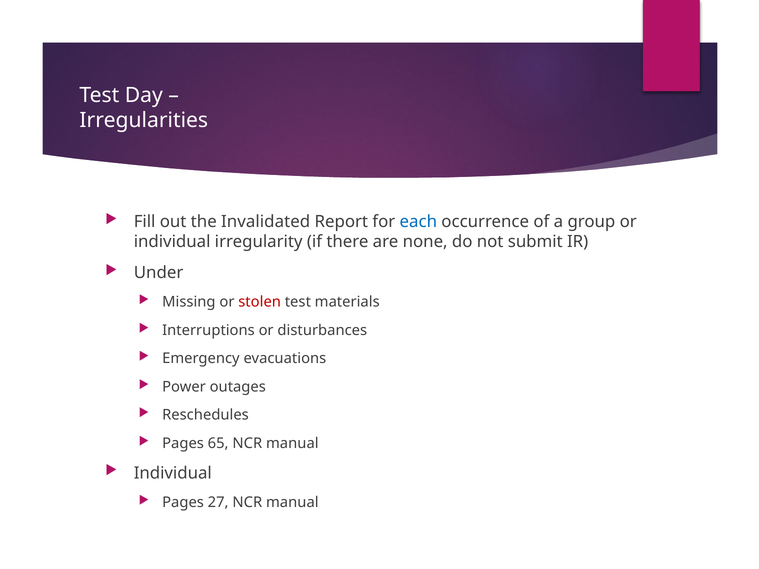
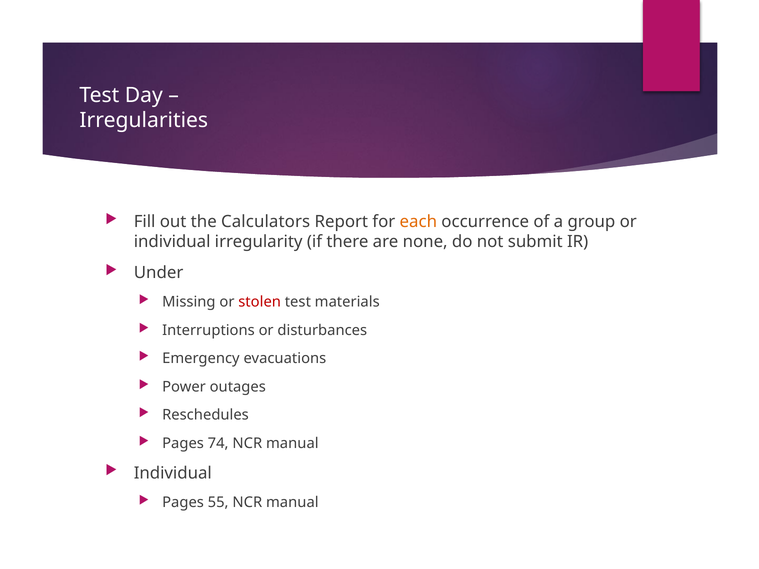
Invalidated: Invalidated -> Calculators (266, 222)
each colour: blue -> orange (418, 222)
65: 65 -> 74 (218, 444)
27: 27 -> 55 (218, 503)
